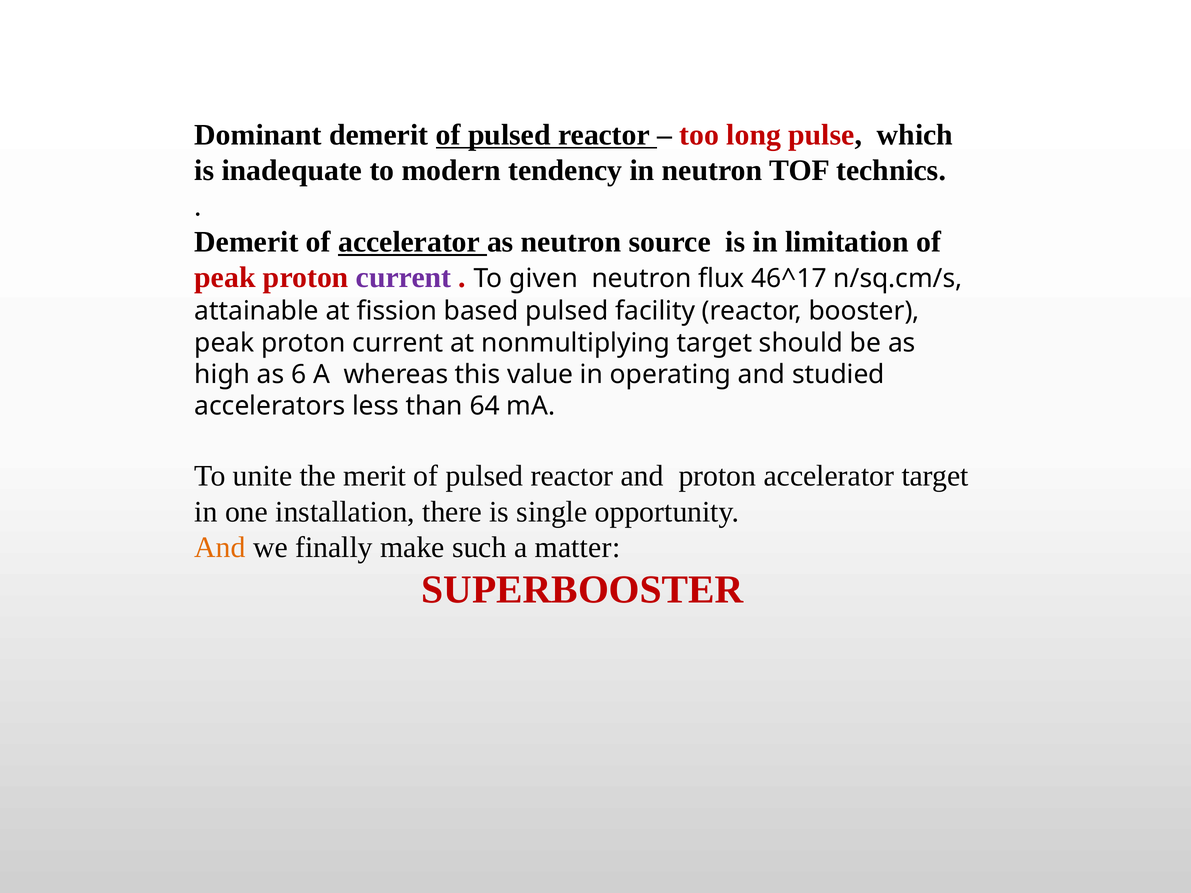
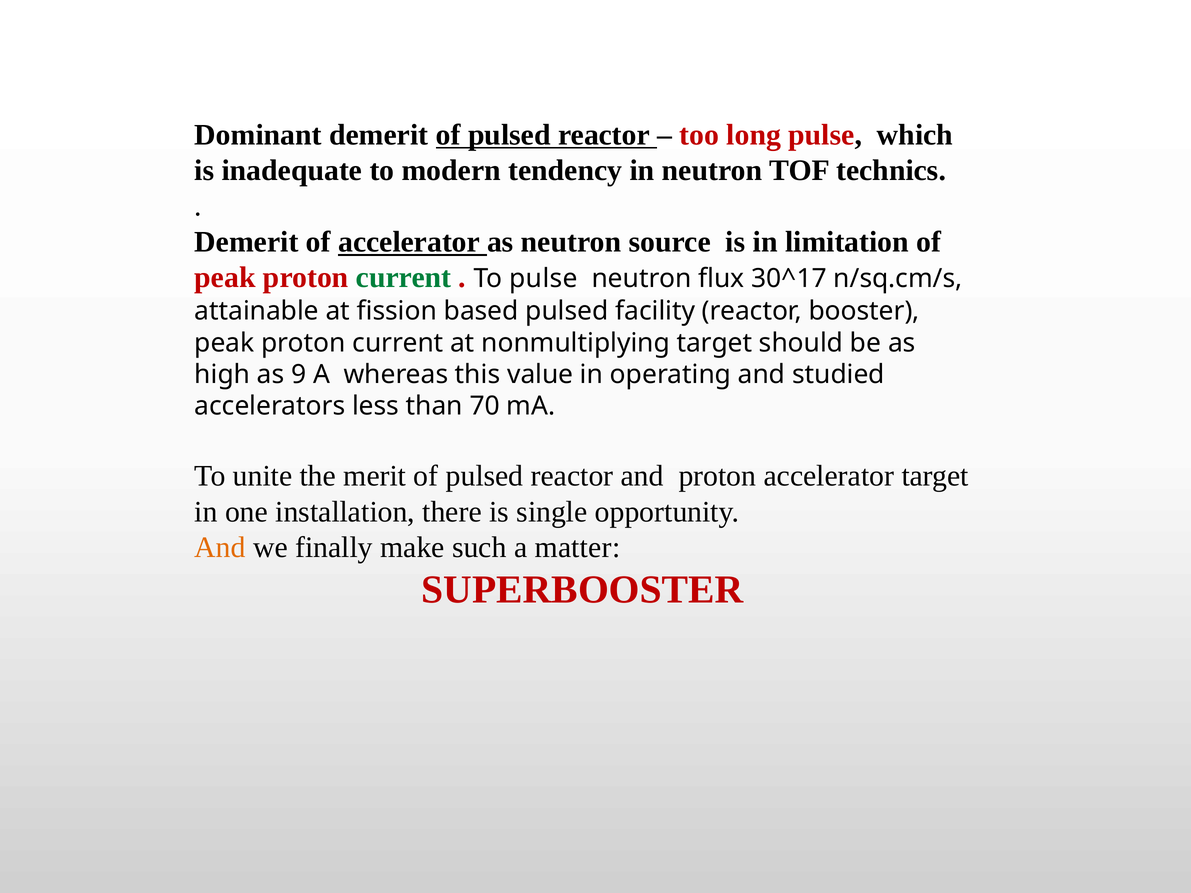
current colour: purple -> green (404, 278)
To given: given -> pulse (543, 279)
46^17: 46^17 -> 30^17 (789, 279)
6: 6 -> 9 (299, 375)
64: 64 -> 70 (485, 406)
